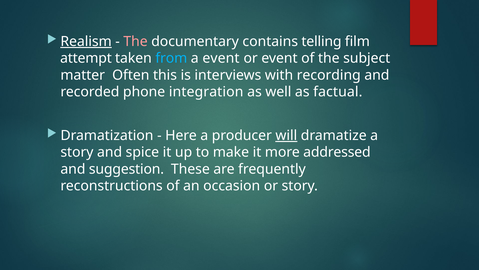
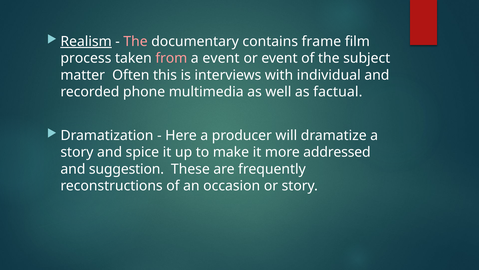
telling: telling -> frame (321, 41)
attempt: attempt -> process (86, 58)
from colour: light blue -> pink (171, 58)
recording: recording -> individual (329, 75)
integration: integration -> multimedia (206, 92)
will underline: present -> none (286, 135)
